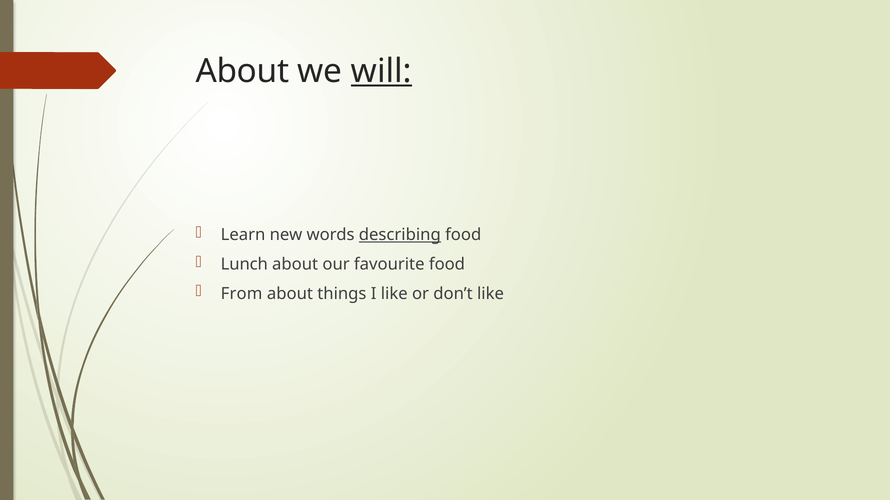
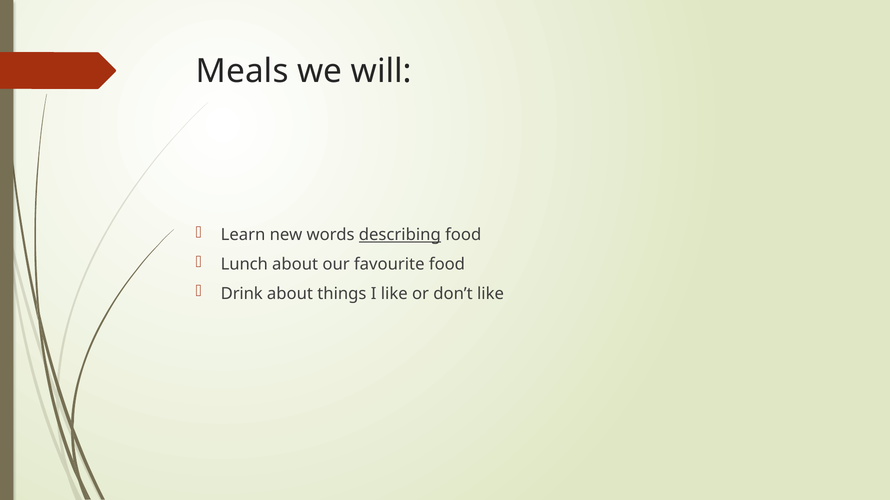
About: About -> Meals (242, 71)
will underline: present -> none (381, 71)
From: From -> Drink (242, 294)
